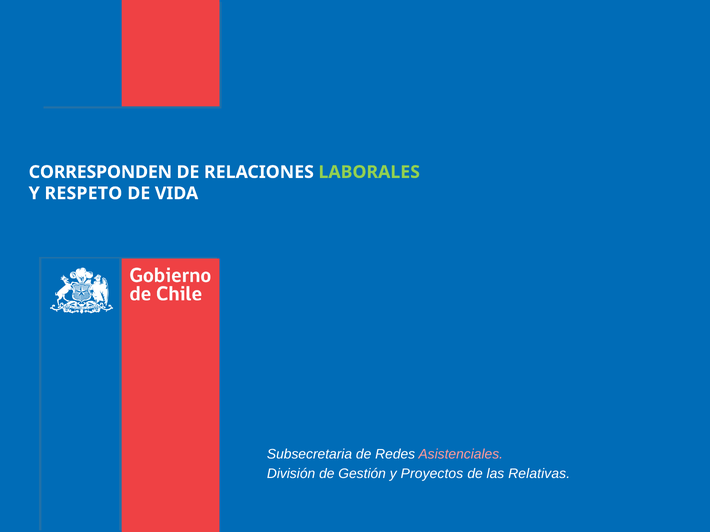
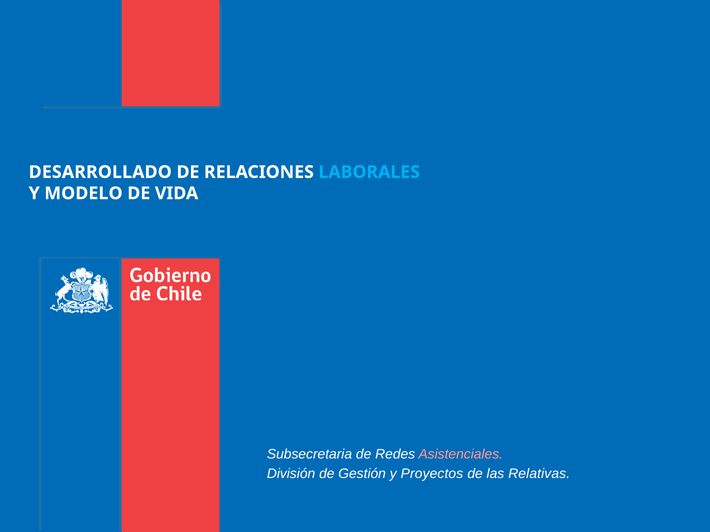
CORRESPONDEN: CORRESPONDEN -> DESARROLLADO (100, 172)
LABORALES colour: light green -> light blue (369, 172)
RESPETO: RESPETO -> MODELO (83, 194)
